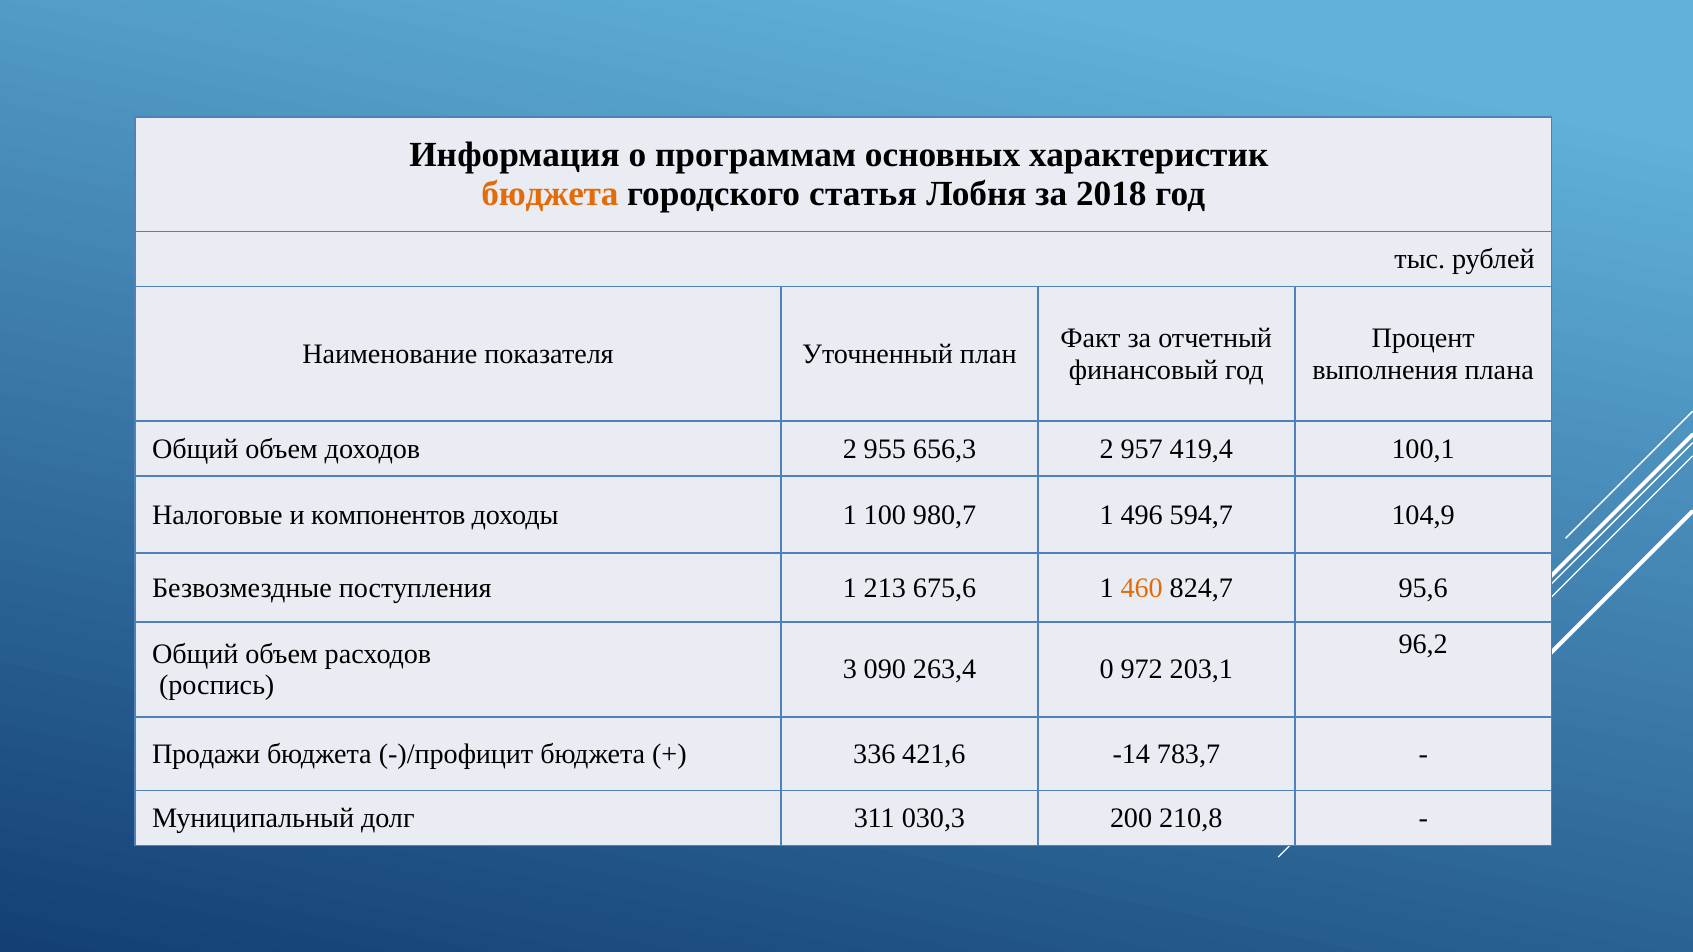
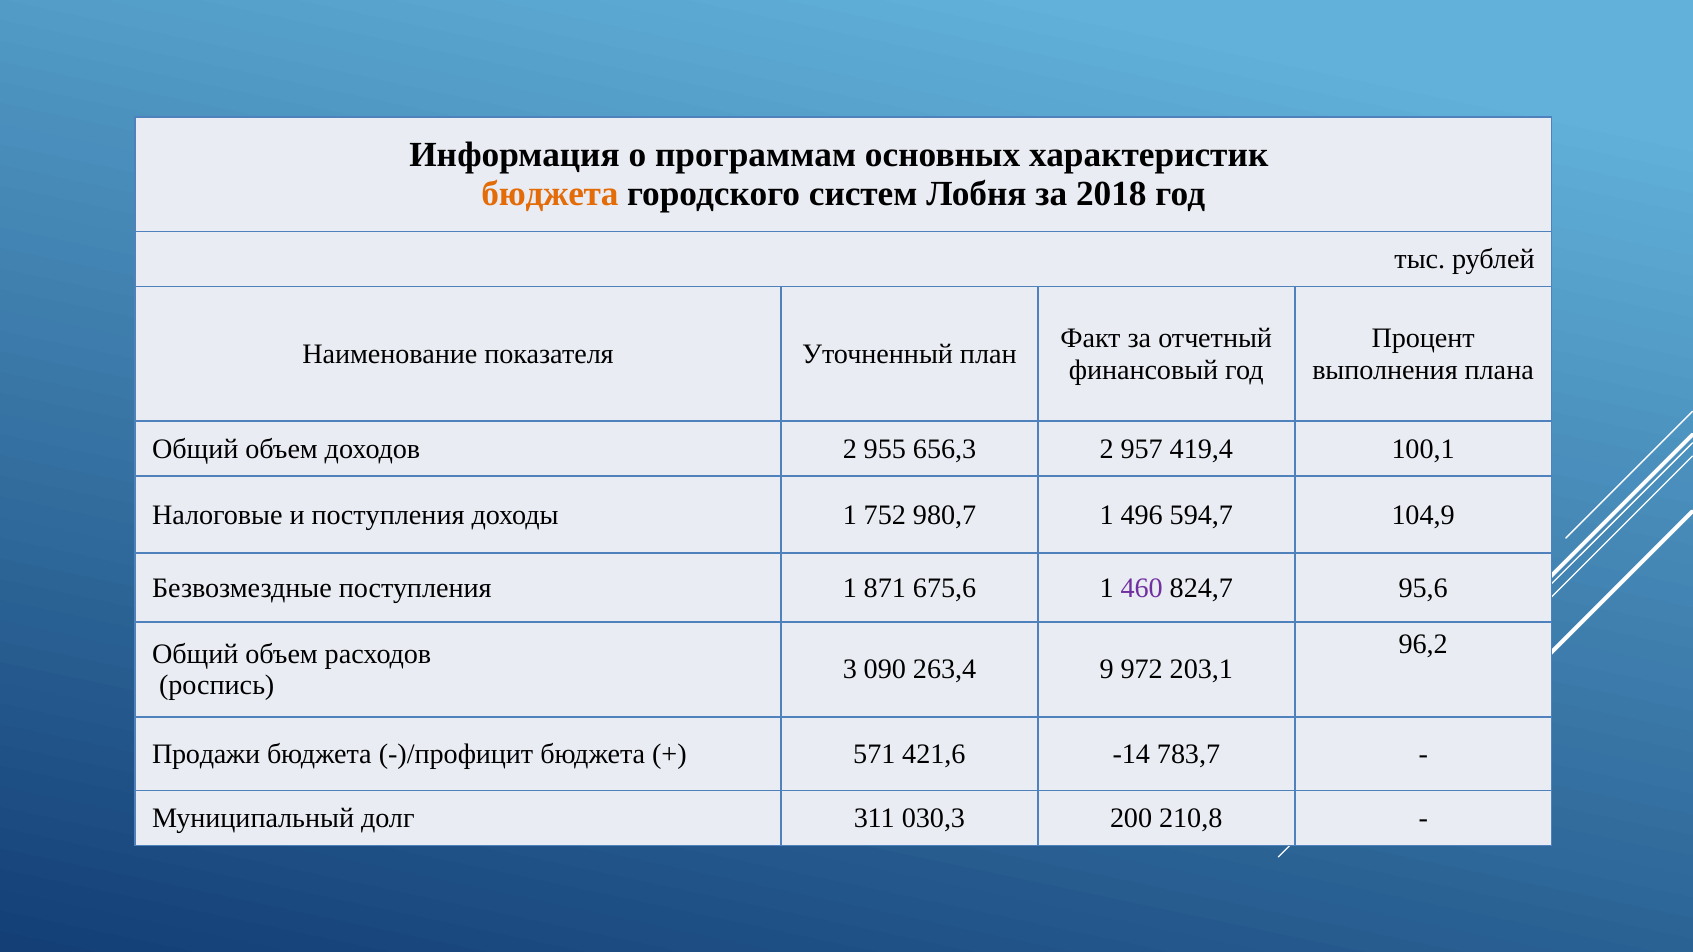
статья: статья -> систем (863, 194)
и компонентов: компонентов -> поступления (388, 515)
100: 100 -> 752 (885, 515)
213: 213 -> 871 (885, 588)
460 colour: orange -> purple (1142, 588)
0: 0 -> 9 (1107, 670)
336: 336 -> 571 (874, 754)
